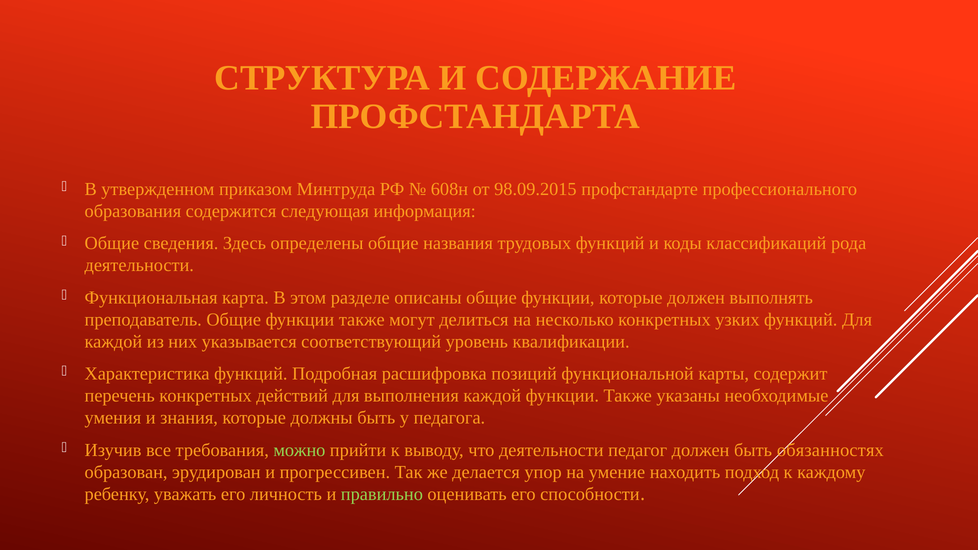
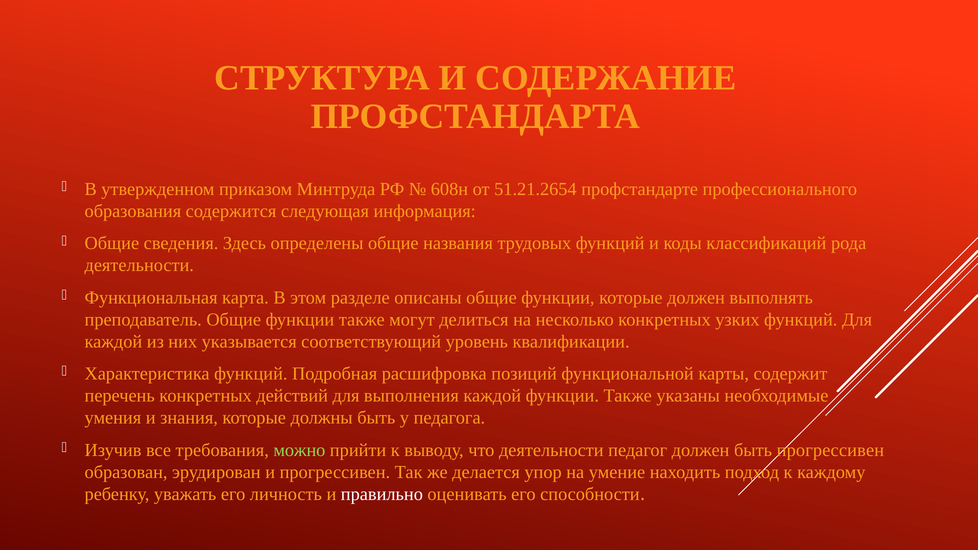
98.09.2015: 98.09.2015 -> 51.21.2654 (535, 189)
быть обязанностях: обязанностях -> прогрессивен (830, 450)
правильно colour: light green -> white (382, 494)
